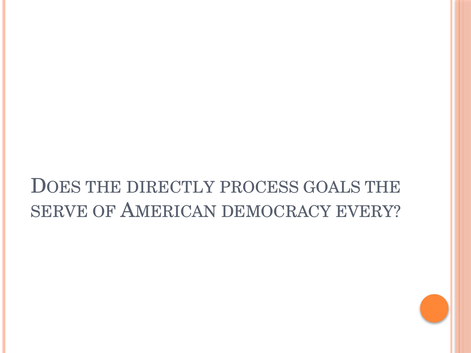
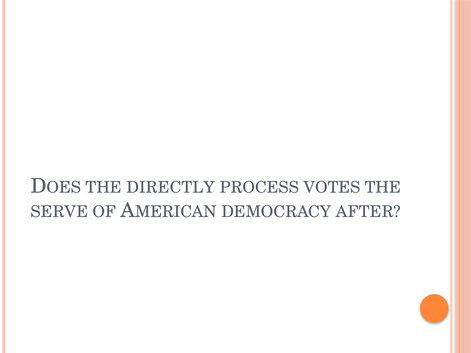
GOALS: GOALS -> VOTES (332, 188)
EVERY: EVERY -> AFTER (368, 212)
